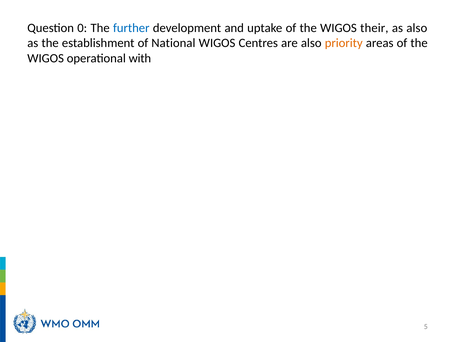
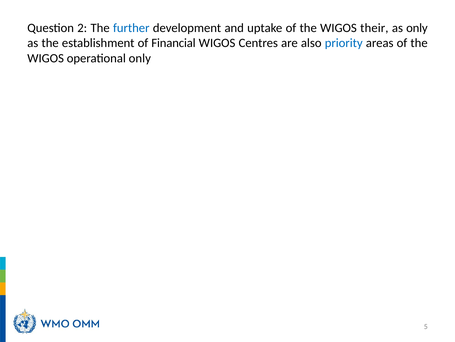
0: 0 -> 2 (82, 28)
as also: also -> only (417, 28)
National: National -> Financial (173, 43)
priority colour: orange -> blue (344, 43)
operational with: with -> only (140, 58)
